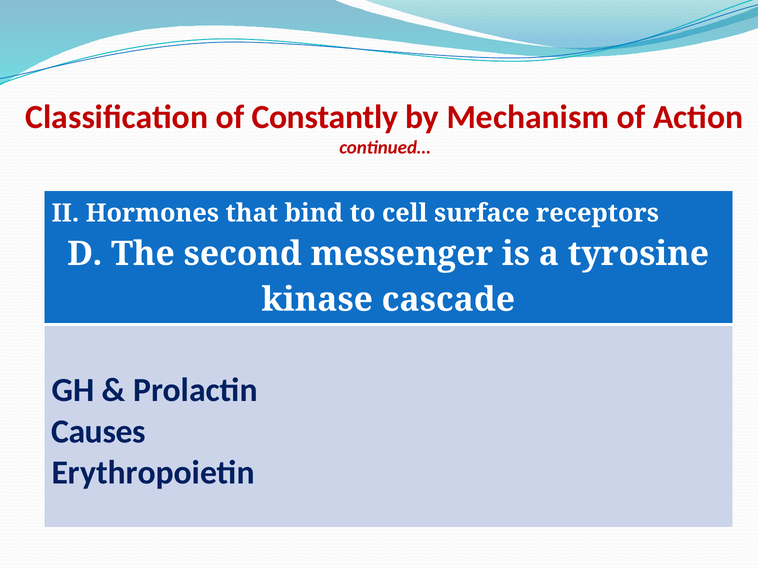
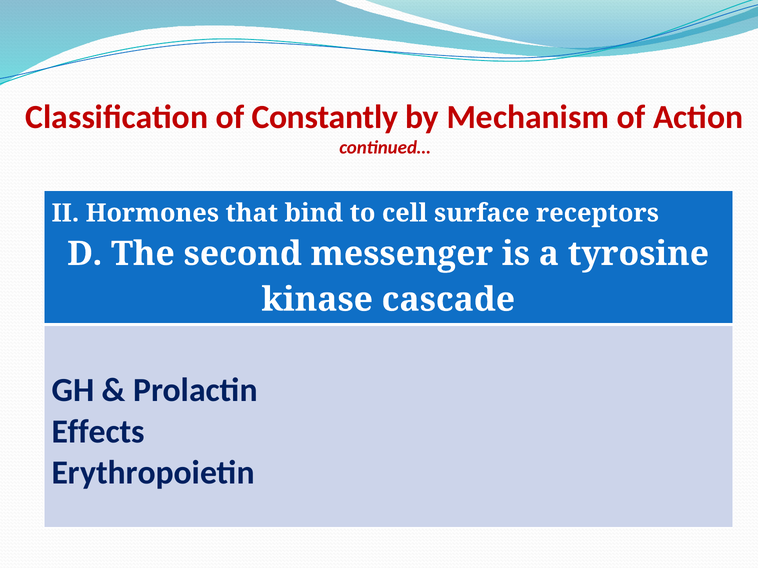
Causes: Causes -> Effects (98, 432)
